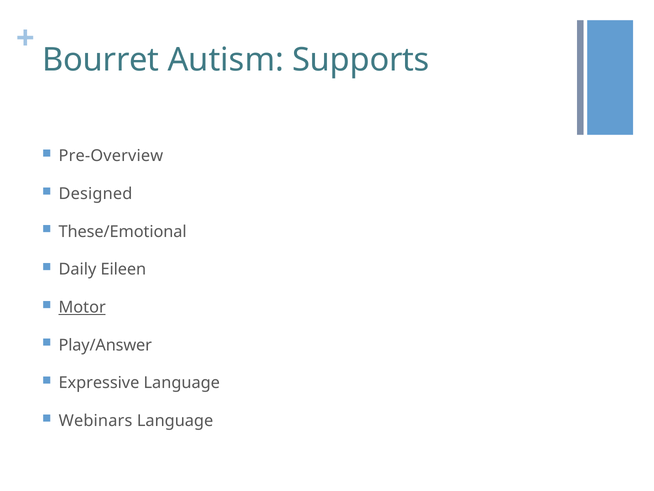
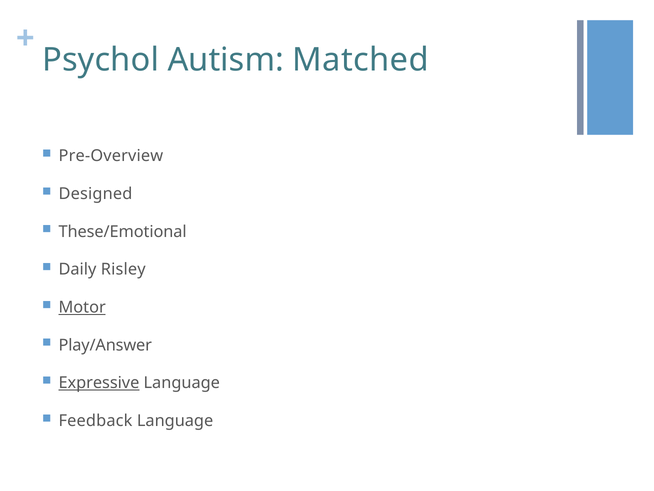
Bourret: Bourret -> Psychol (101, 60)
Supports: Supports -> Matched (361, 60)
Eileen: Eileen -> Risley (123, 269)
Expressive underline: none -> present (99, 383)
Webinars: Webinars -> Feedback (95, 421)
